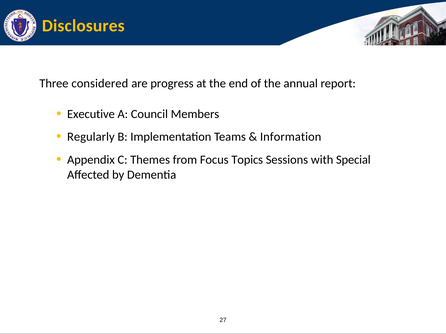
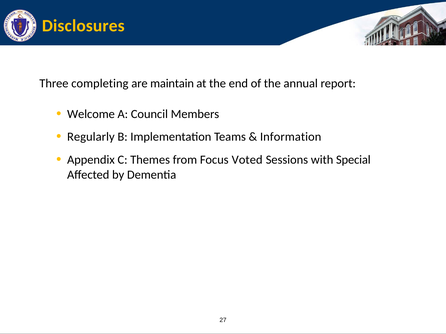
considered: considered -> completing (100, 83)
progress: progress -> maintain (172, 83)
Executive: Executive -> Welcome (91, 114)
Topics: Topics -> Voted (247, 160)
